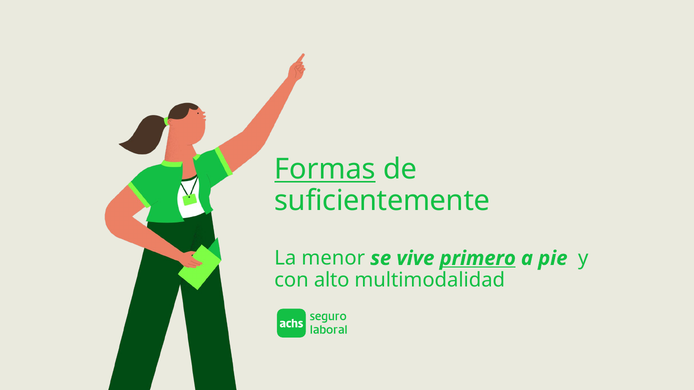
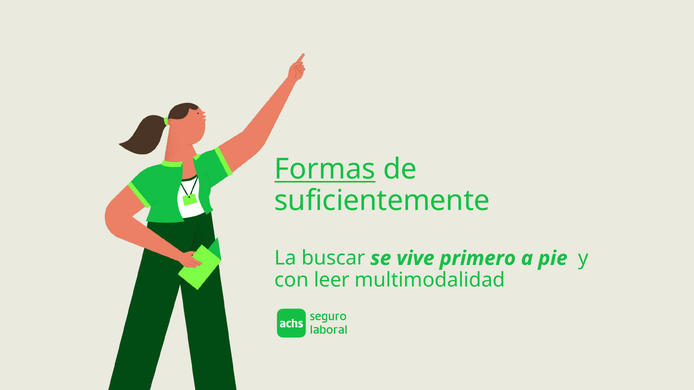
menor: menor -> buscar (333, 259)
primero underline: present -> none (478, 259)
alto: alto -> leer (332, 280)
